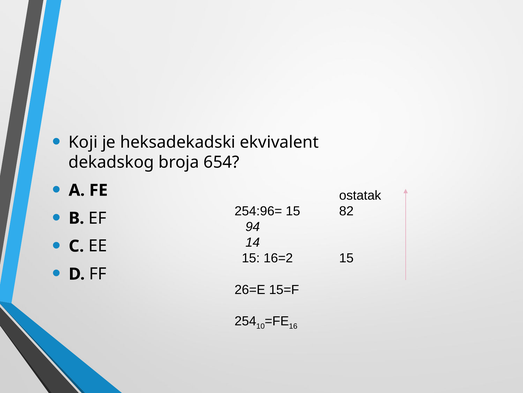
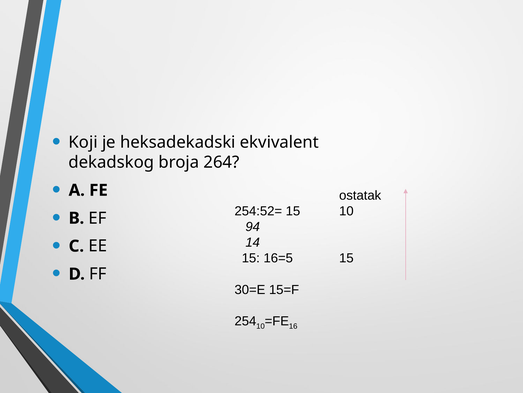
654: 654 -> 264 (221, 162)
254:96=: 254:96= -> 254:52= (258, 211)
15 82: 82 -> 10 (346, 211)
16=2: 16=2 -> 16=5 (278, 258)
26=E: 26=E -> 30=E (250, 289)
